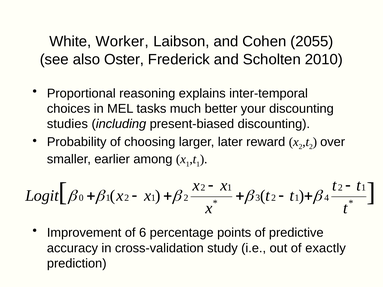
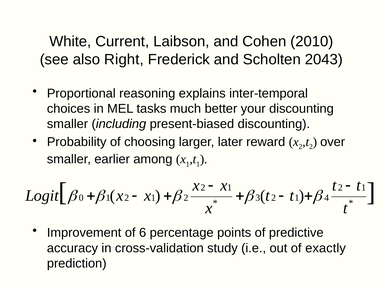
Worker: Worker -> Current (122, 42)
2055: 2055 -> 2010 (312, 42)
Oster: Oster -> Right (124, 59)
2010: 2010 -> 2043 (324, 59)
studies: studies -> smaller (67, 124)
